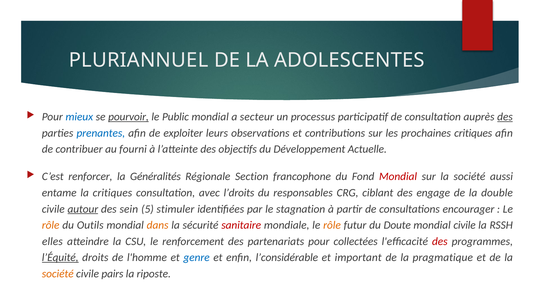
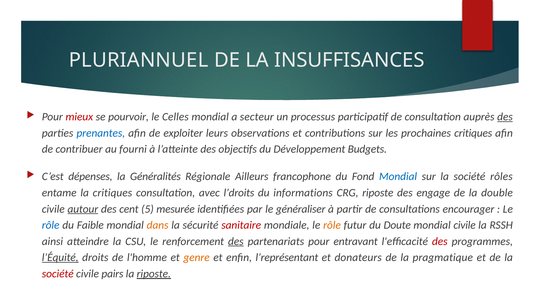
ADOLESCENTES: ADOLESCENTES -> INSUFFISANCES (349, 60)
mieux colour: blue -> red (79, 117)
pourvoir underline: present -> none (129, 117)
Public: Public -> Celles (175, 117)
Actuelle: Actuelle -> Budgets (367, 150)
renforcer: renforcer -> dépenses (90, 177)
Section: Section -> Ailleurs (252, 177)
Mondial colour: red -> blue (398, 177)
aussi: aussi -> rôles (501, 177)
responsables: responsables -> informations (303, 193)
CRG ciblant: ciblant -> riposte (378, 193)
sein: sein -> cent (129, 209)
stimuler: stimuler -> mesurée (176, 209)
stagnation: stagnation -> généraliser (301, 209)
rôle colour: orange -> blue (51, 226)
Outils: Outils -> Faible (90, 226)
elles: elles -> ainsi (52, 242)
des underline: none -> present (236, 242)
collectées: collectées -> entravant (356, 242)
genre colour: blue -> orange (197, 258)
l’considérable: l’considérable -> l’représentant (287, 258)
important: important -> donateurs (358, 258)
société colour: orange -> red (58, 274)
riposte underline: none -> present (154, 274)
